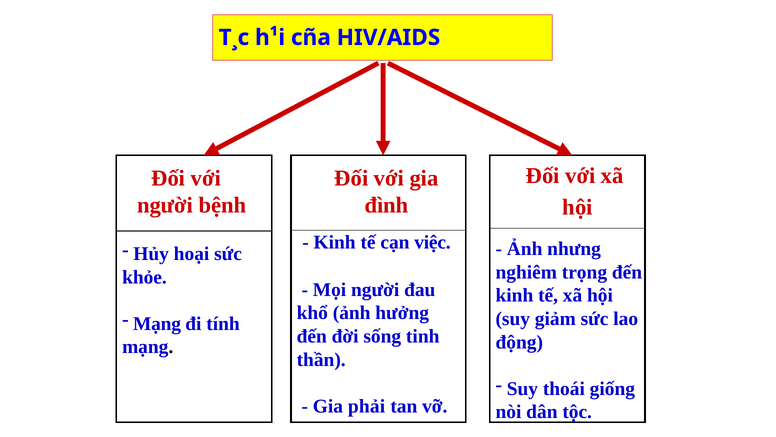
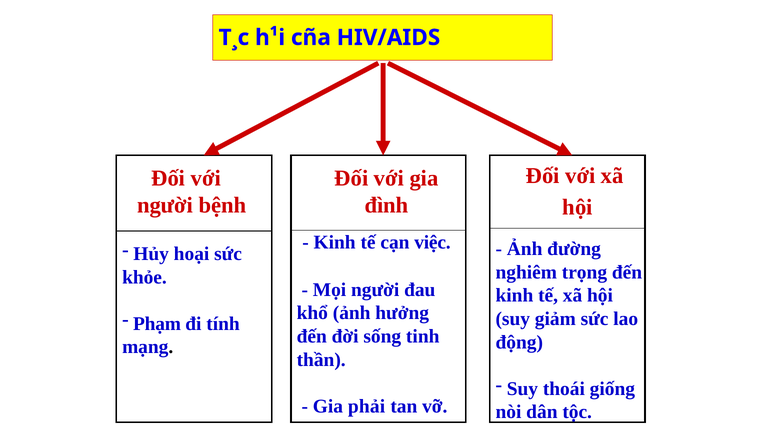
nhưng: nhưng -> đường (574, 249)
Mạng: Mạng -> Phạm (157, 323)
